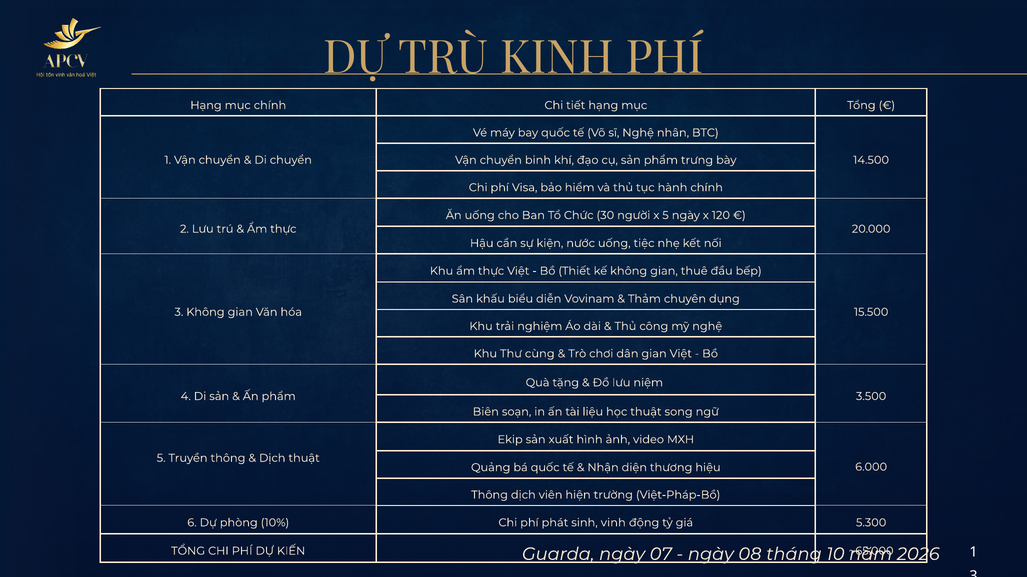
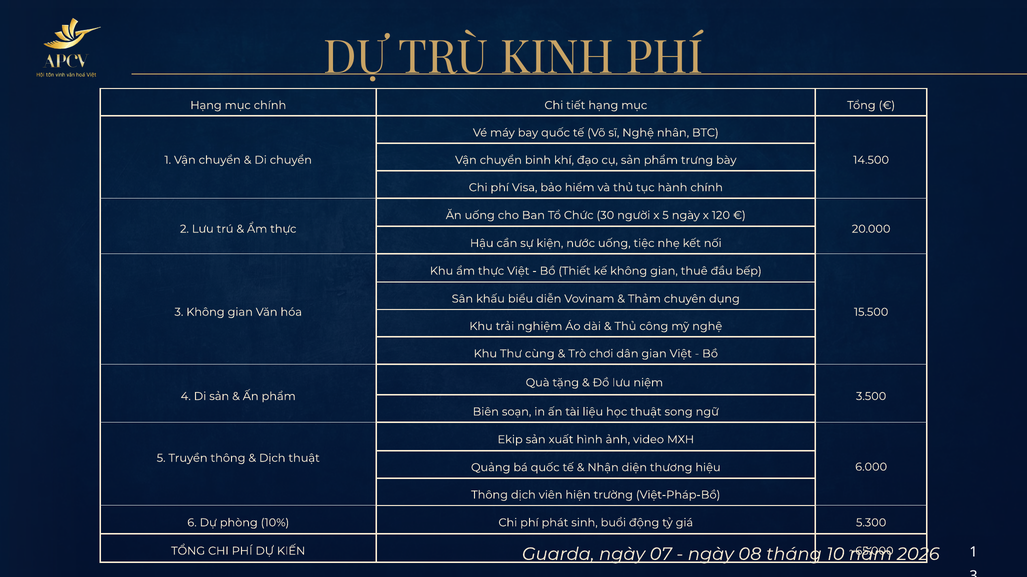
vinh: vinh -> buổi (613, 523)
